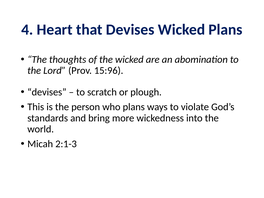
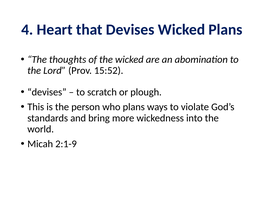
15:96: 15:96 -> 15:52 (109, 71)
2:1-3: 2:1-3 -> 2:1-9 (66, 144)
